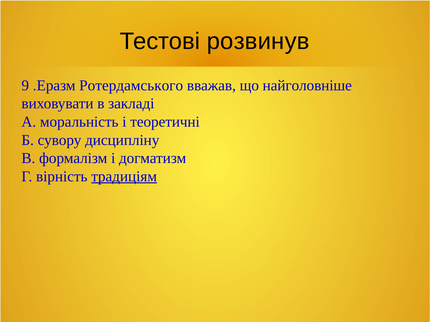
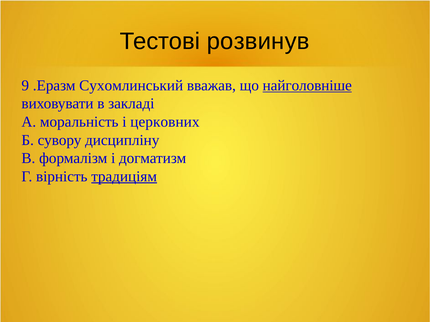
Ротердамського: Ротердамського -> Сухомлинський (131, 86)
найголовніше underline: none -> present (307, 86)
теоретичні: теоретичні -> церковних (165, 122)
